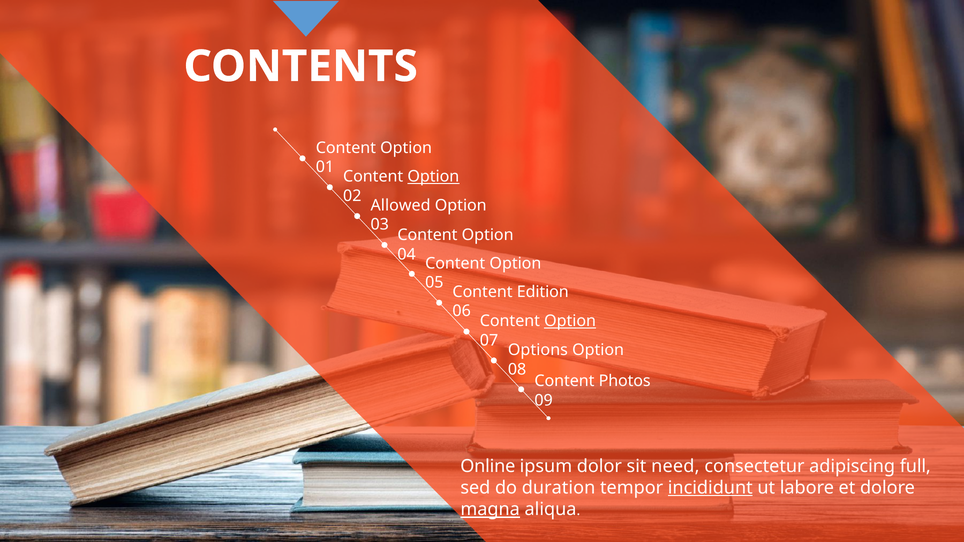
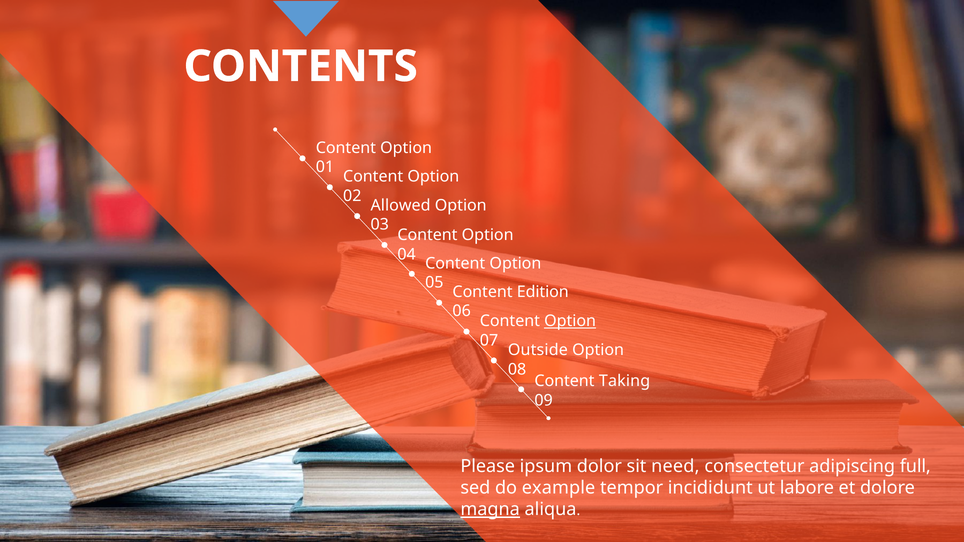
Option underline: present -> none (433, 177)
Options: Options -> Outside (538, 350)
Photos: Photos -> Taking (625, 381)
Online: Online -> Please (488, 466)
duration: duration -> example (559, 488)
incididunt underline: present -> none (710, 488)
